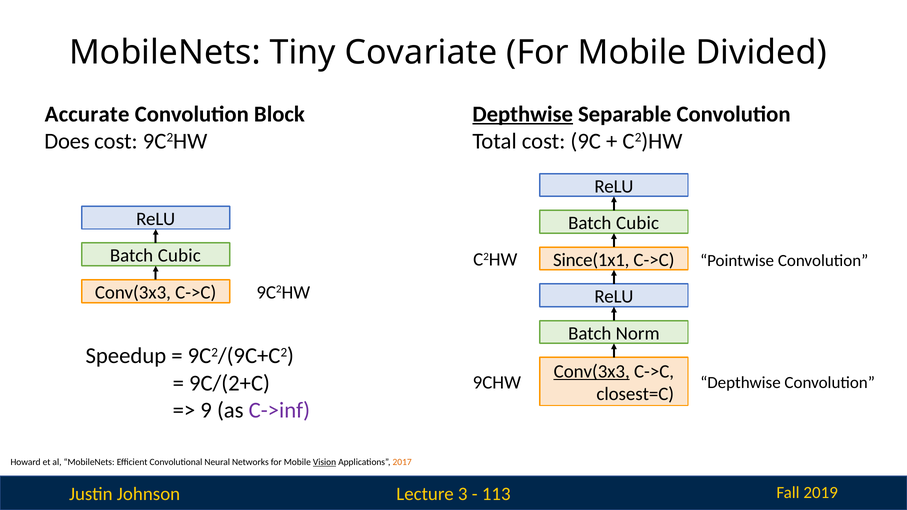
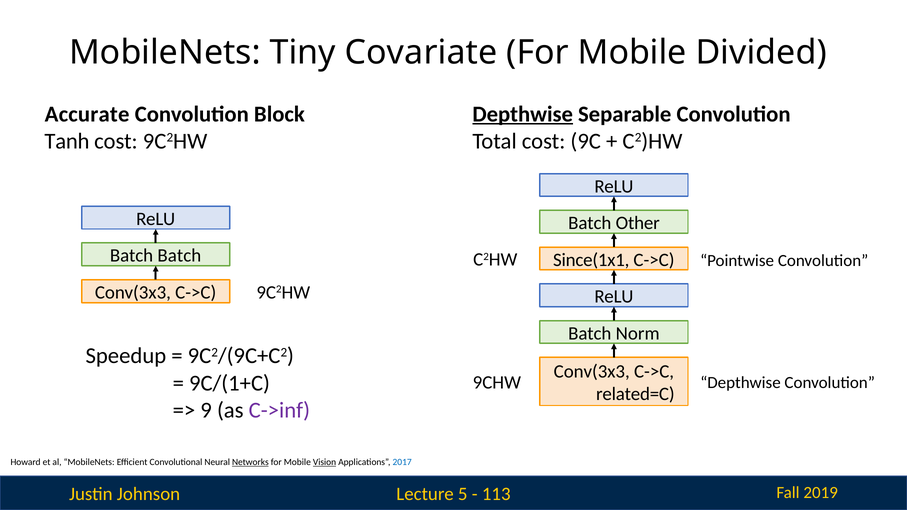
Does: Does -> Tanh (67, 141)
Cubic: Cubic -> Other (638, 223)
Cubic: Cubic -> Batch (179, 256)
Conv(3x3 underline: present -> none (592, 372)
9C/(2+C: 9C/(2+C -> 9C/(1+C (230, 383)
closest=C: closest=C -> related=C (635, 394)
Networks underline: none -> present (250, 462)
2017 colour: orange -> blue (402, 462)
3: 3 -> 5 (463, 494)
